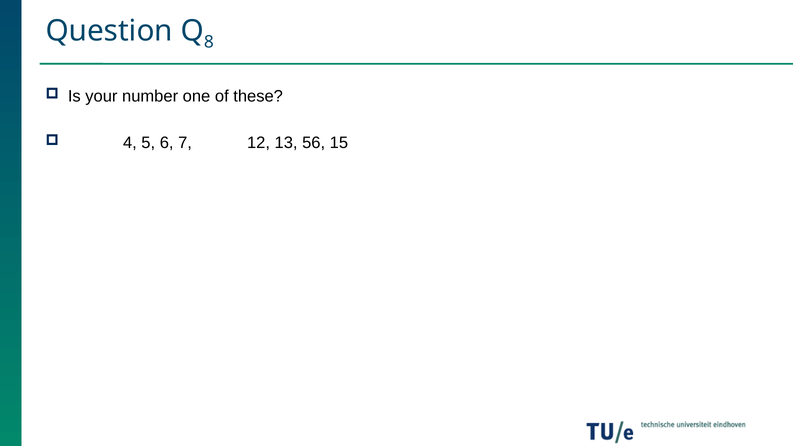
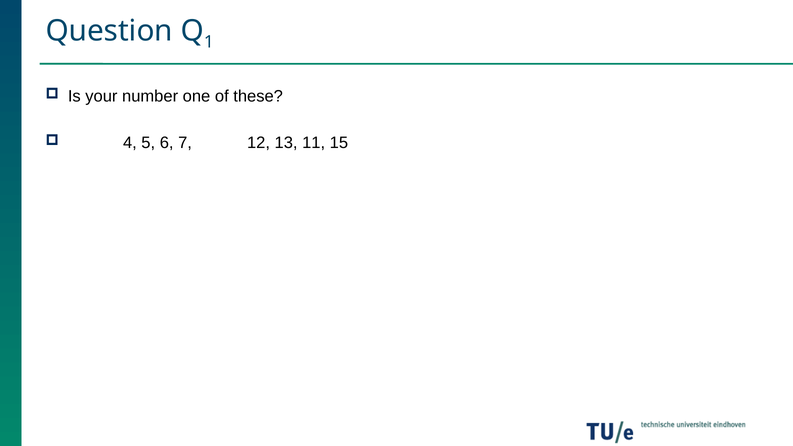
8: 8 -> 1 (209, 42)
56: 56 -> 11 (314, 143)
